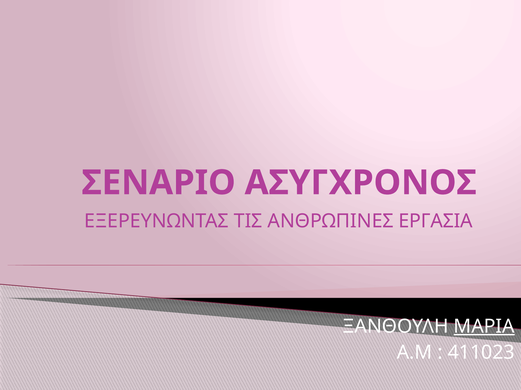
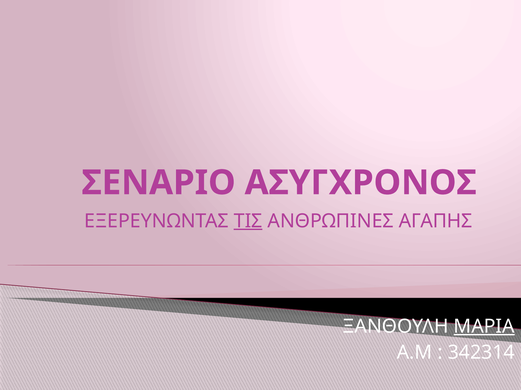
ΤΙΣ underline: none -> present (248, 221)
ΕΡΓΑΣΙΑ: ΕΡΓΑΣΙΑ -> ΑΓΑΠΗΣ (436, 221)
411023: 411023 -> 342314 (481, 353)
